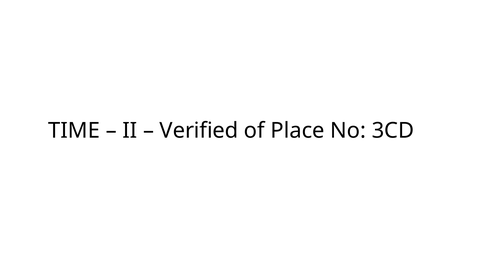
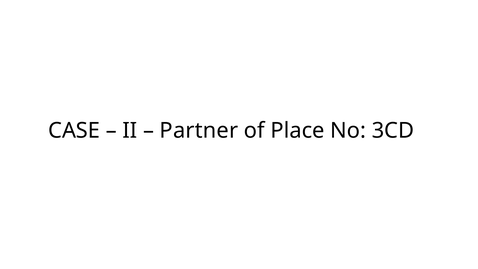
TIME: TIME -> CASE (74, 131)
Verified: Verified -> Partner (199, 131)
